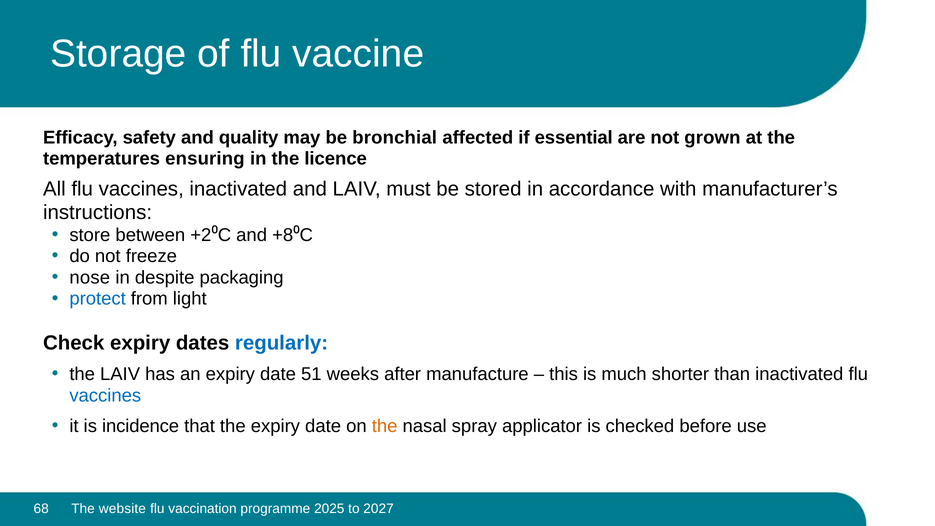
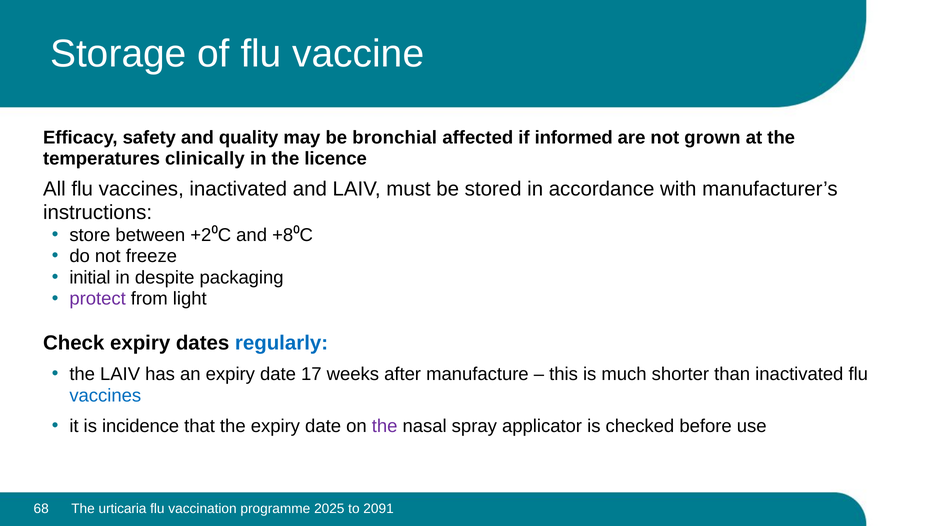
essential: essential -> informed (574, 138)
ensuring: ensuring -> clinically (205, 159)
nose: nose -> initial (90, 278)
protect colour: blue -> purple (98, 299)
51: 51 -> 17 (311, 374)
the colour: orange -> purple (385, 426)
website: website -> urticaria (123, 509)
2027: 2027 -> 2091 (379, 509)
